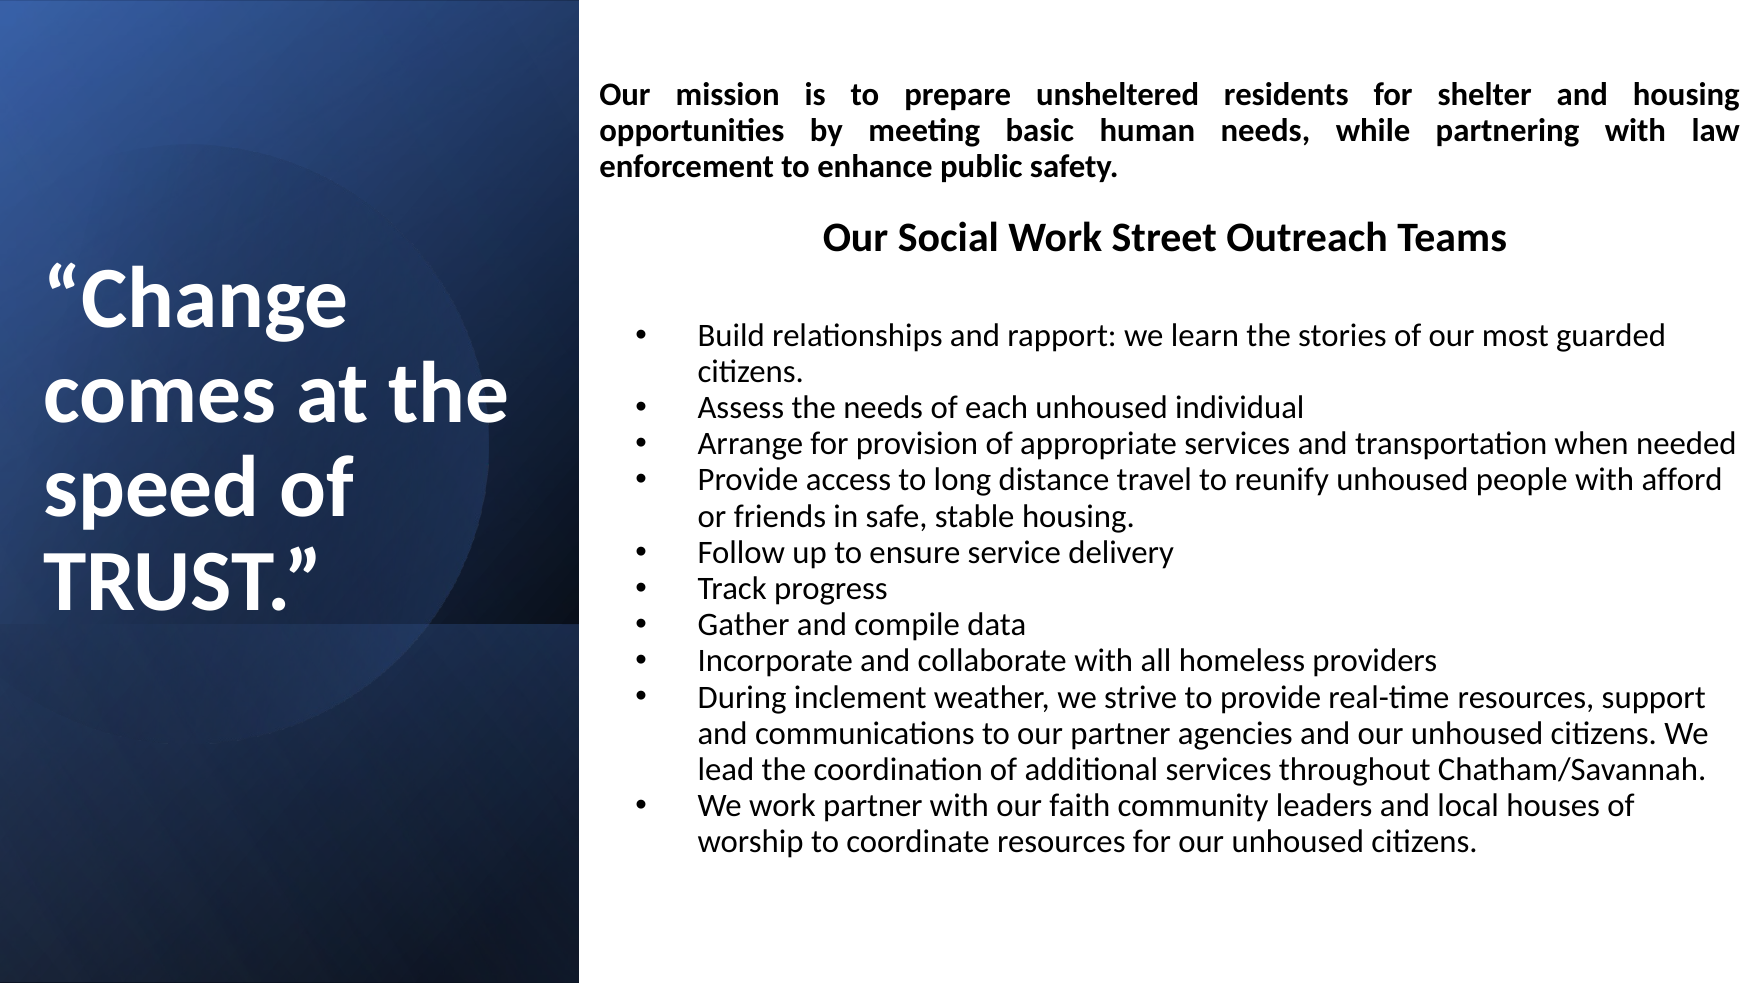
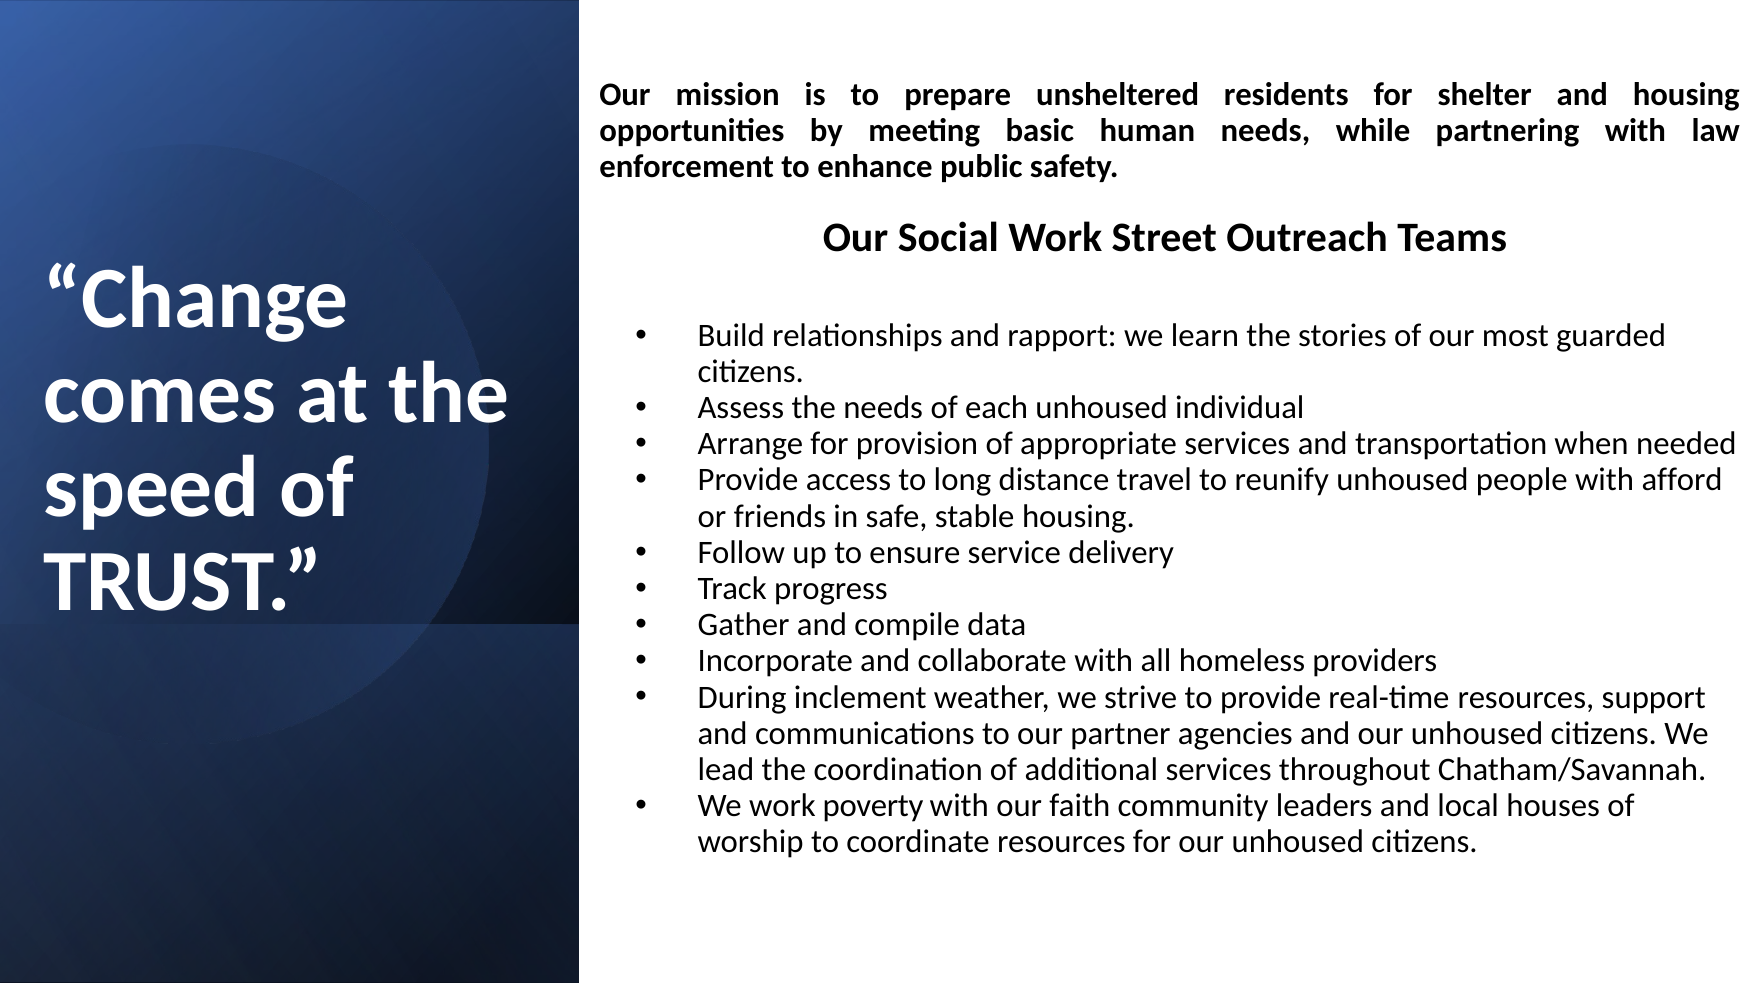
work partner: partner -> poverty (873, 806)
